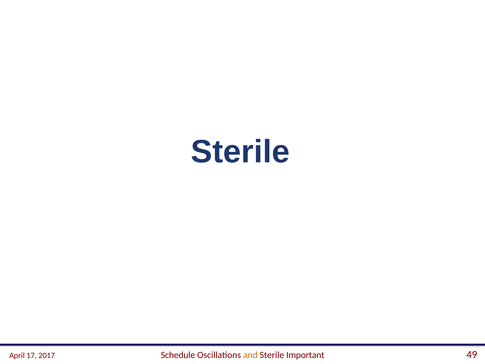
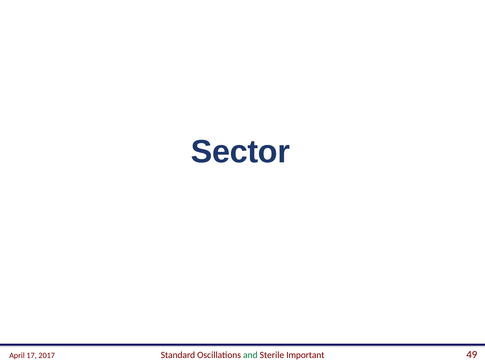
Sterile: Sterile -> Sector (240, 152)
Schedule: Schedule -> Standard (178, 355)
and colour: orange -> green (250, 355)
